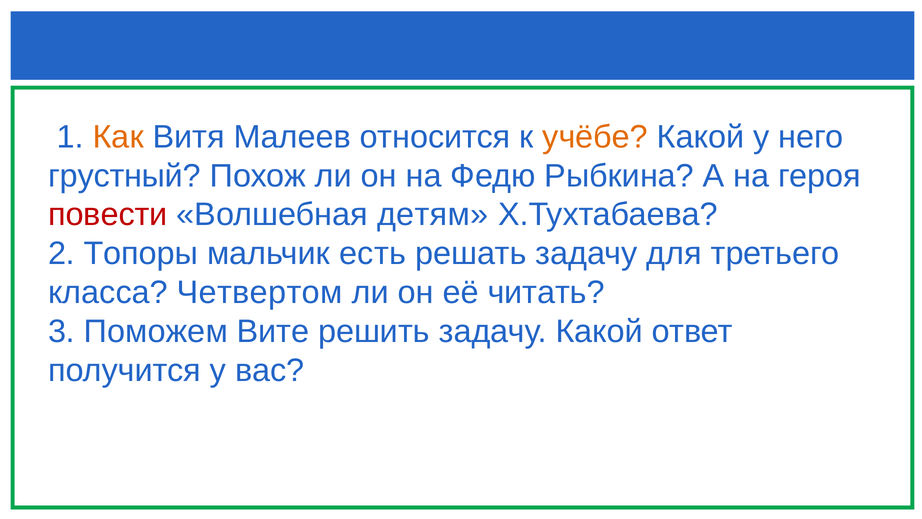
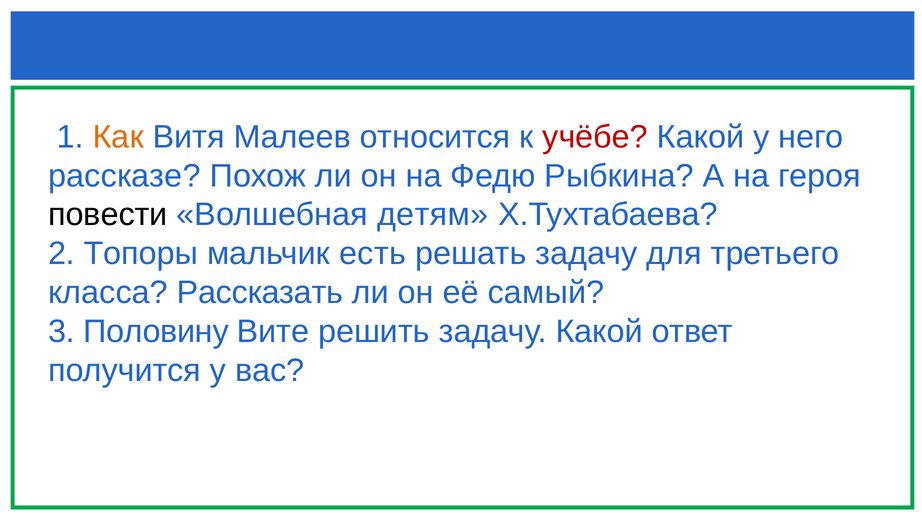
учёбе colour: orange -> red (595, 137)
грустный: грустный -> рассказе (124, 176)
повести colour: red -> black (108, 215)
Четвертом: Четвертом -> Рассказать (260, 293)
читать: читать -> самый (546, 293)
Поможем: Поможем -> Половину (156, 332)
